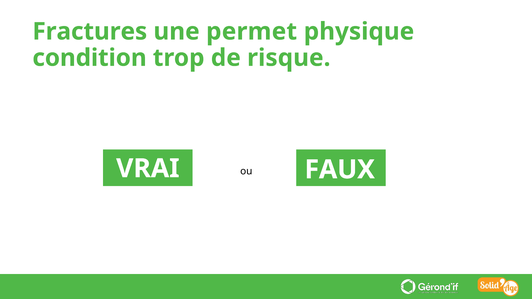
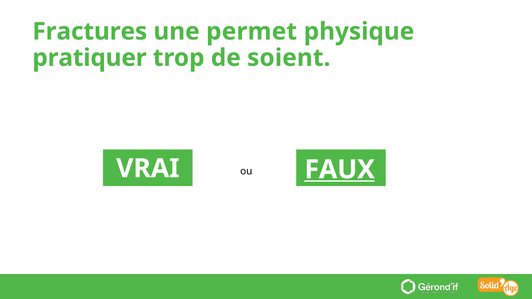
condition: condition -> pratiquer (90, 58)
risque: risque -> soient (289, 58)
FAUX underline: none -> present (340, 170)
